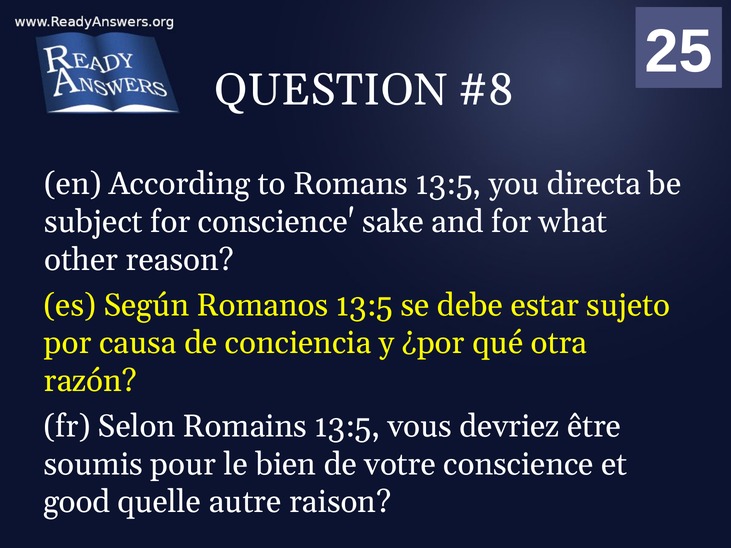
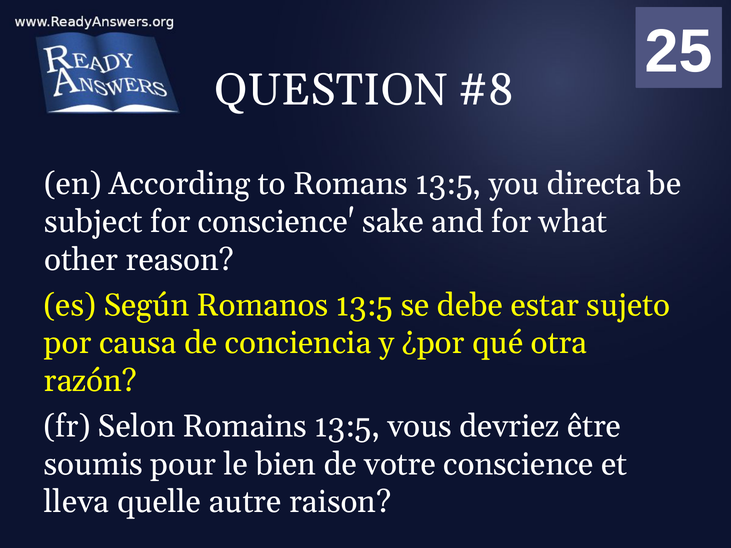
good: good -> lleva (77, 502)
